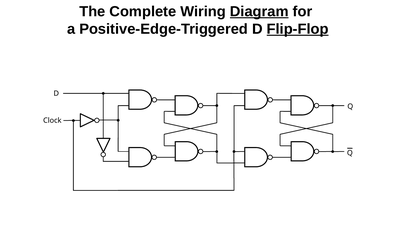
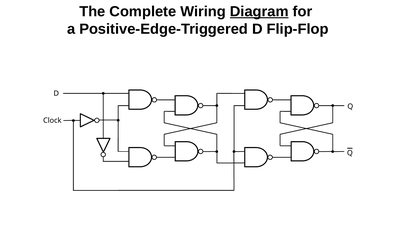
Flip-Flop underline: present -> none (298, 29)
